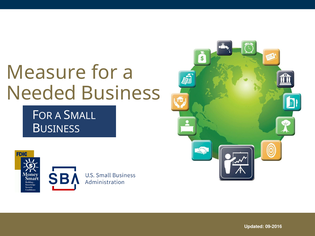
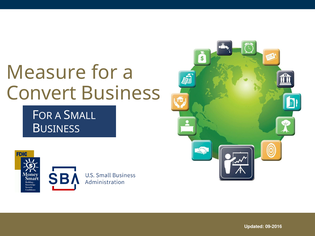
Needed: Needed -> Convert (41, 93)
